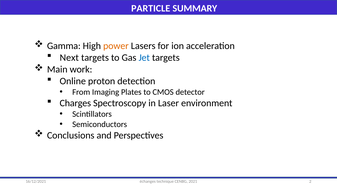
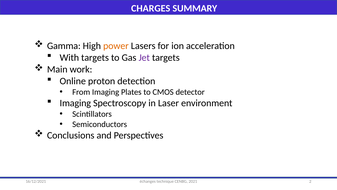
PARTICLE: PARTICLE -> CHARGES (151, 8)
Next: Next -> With (69, 57)
Jet colour: blue -> purple (144, 57)
Charges: Charges -> Imaging (75, 103)
